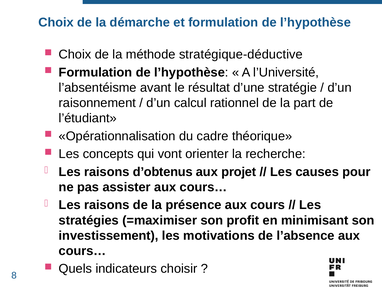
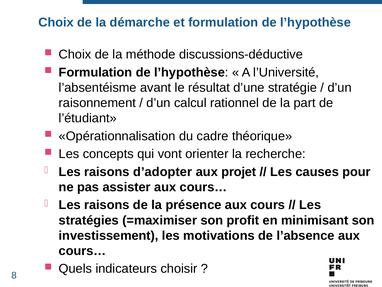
stratégique-déductive: stratégique-déductive -> discussions-déductive (241, 54)
d’obtenus: d’obtenus -> d’adopter (163, 172)
